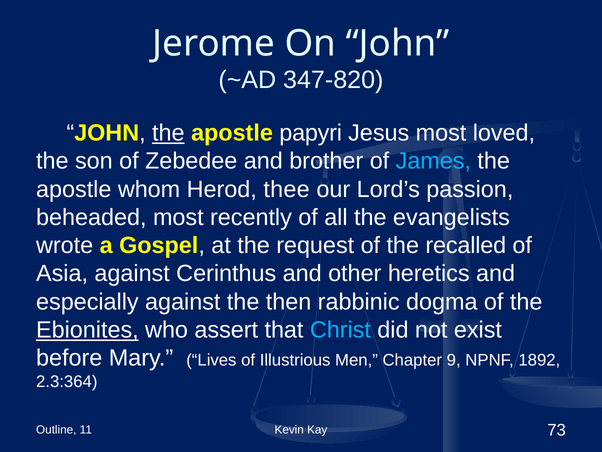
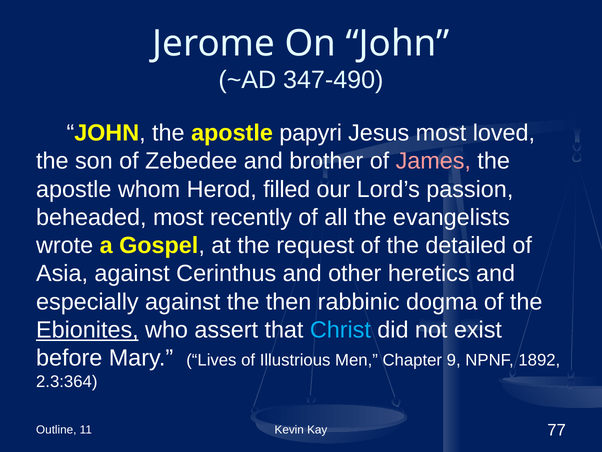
347-820: 347-820 -> 347-490 (333, 80)
the underline: present -> none (168, 133)
James colour: light blue -> pink (433, 161)
thee: thee -> filled (287, 189)
recalled: recalled -> detailed (466, 245)
73: 73 -> 77 (557, 430)
